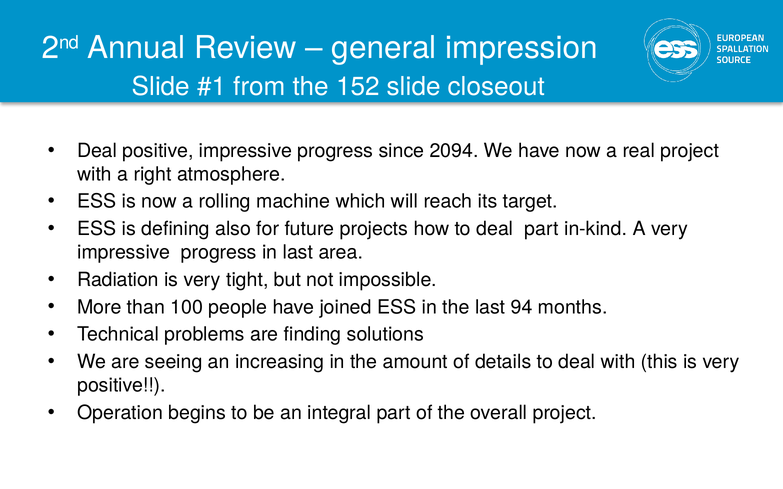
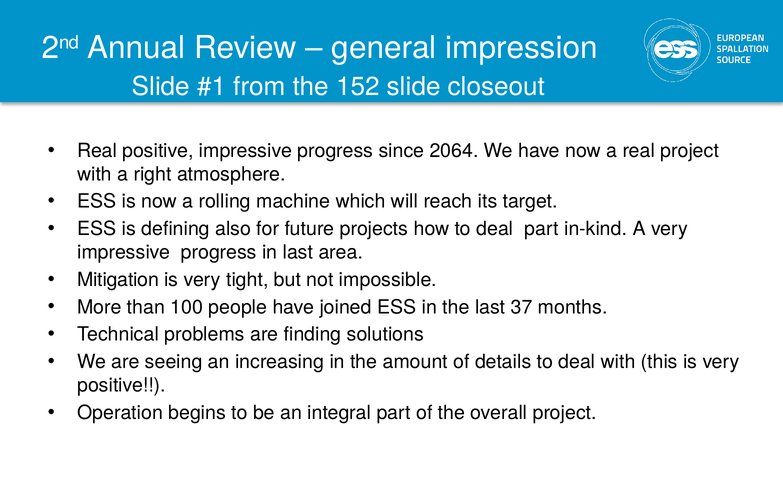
Deal: Deal -> Real (97, 151)
2094: 2094 -> 2064 (454, 151)
Radiation: Radiation -> Mitigation (118, 280)
94: 94 -> 37 (522, 307)
